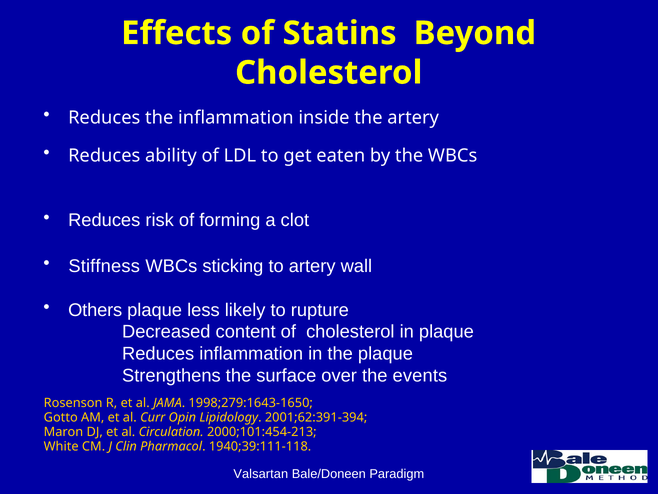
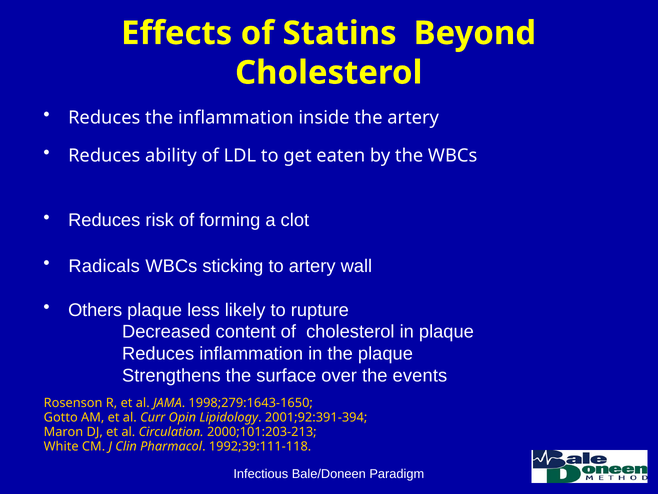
Stiffness: Stiffness -> Radicals (104, 266)
2001;62:391-394: 2001;62:391-394 -> 2001;92:391-394 (316, 417)
2000;101:454-213: 2000;101:454-213 -> 2000;101:203-213 (262, 432)
1940;39:111-118: 1940;39:111-118 -> 1992;39:111-118 (260, 446)
Valsartan: Valsartan -> Infectious (261, 474)
